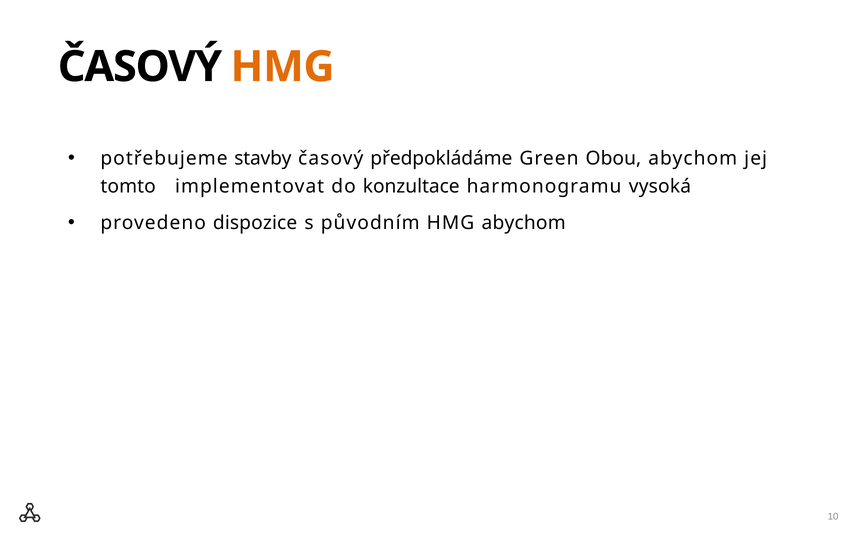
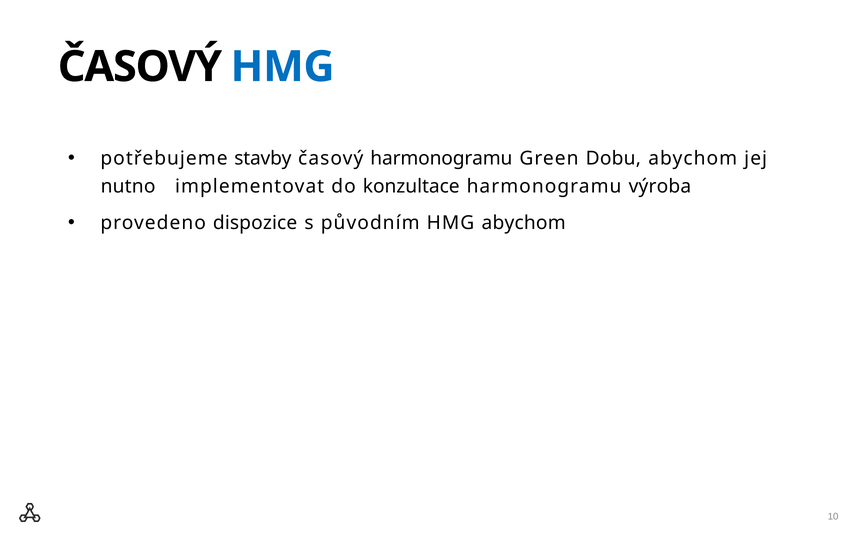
HMG colour: orange -> blue (283, 67)
časový předpokládáme: předpokládáme -> harmonogramu (441, 159)
Obou: Obou -> Dobu (613, 159)
tomto: tomto -> nutno (128, 186)
vysoká: vysoká -> výroba (660, 186)
